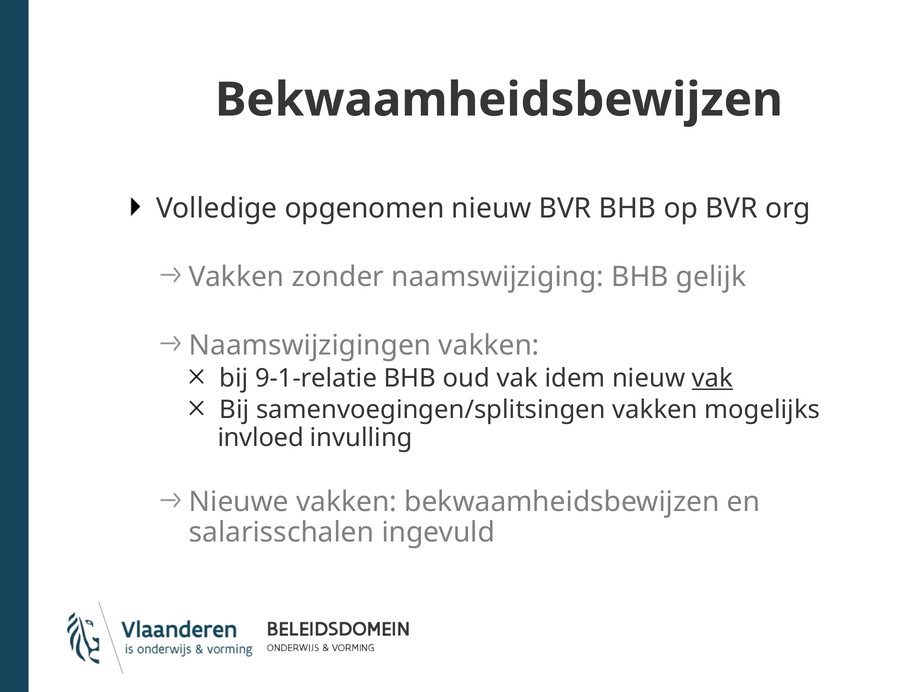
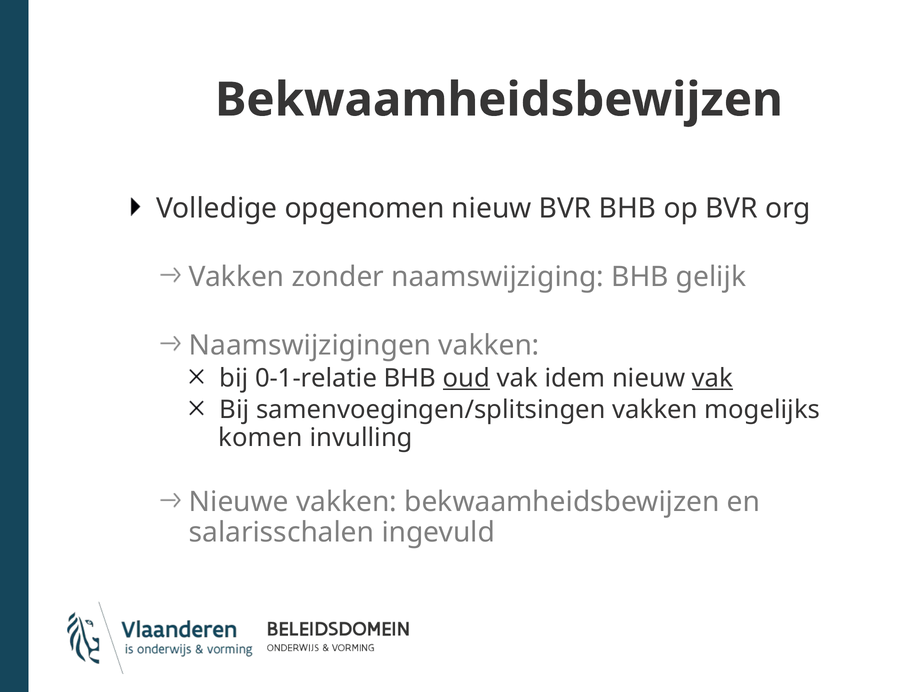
9-1-relatie: 9-1-relatie -> 0-1-relatie (316, 378)
oud underline: none -> present (466, 378)
invloed: invloed -> komen (260, 438)
